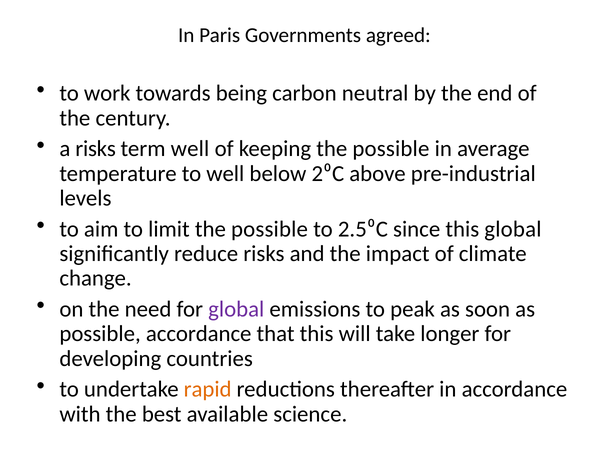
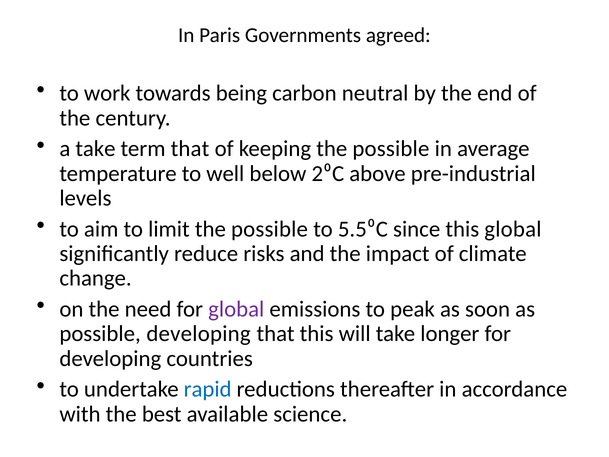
a risks: risks -> take (95, 149)
term well: well -> that (190, 149)
2.5⁰C: 2.5⁰C -> 5.5⁰C (363, 229)
possible accordance: accordance -> developing (199, 334)
rapid colour: orange -> blue (208, 389)
